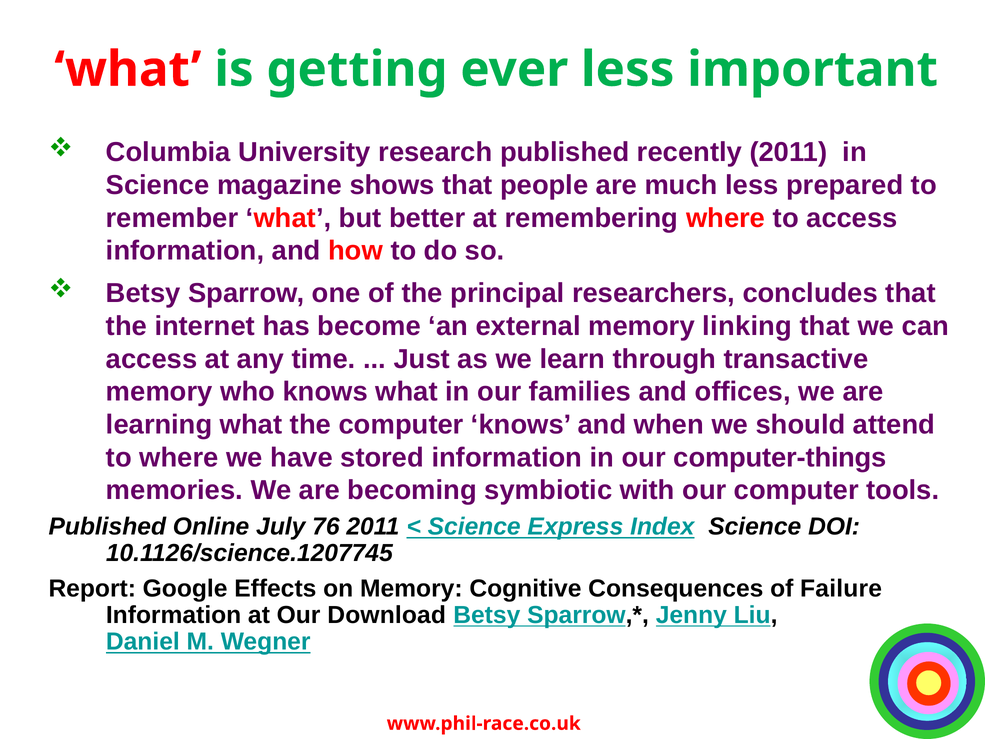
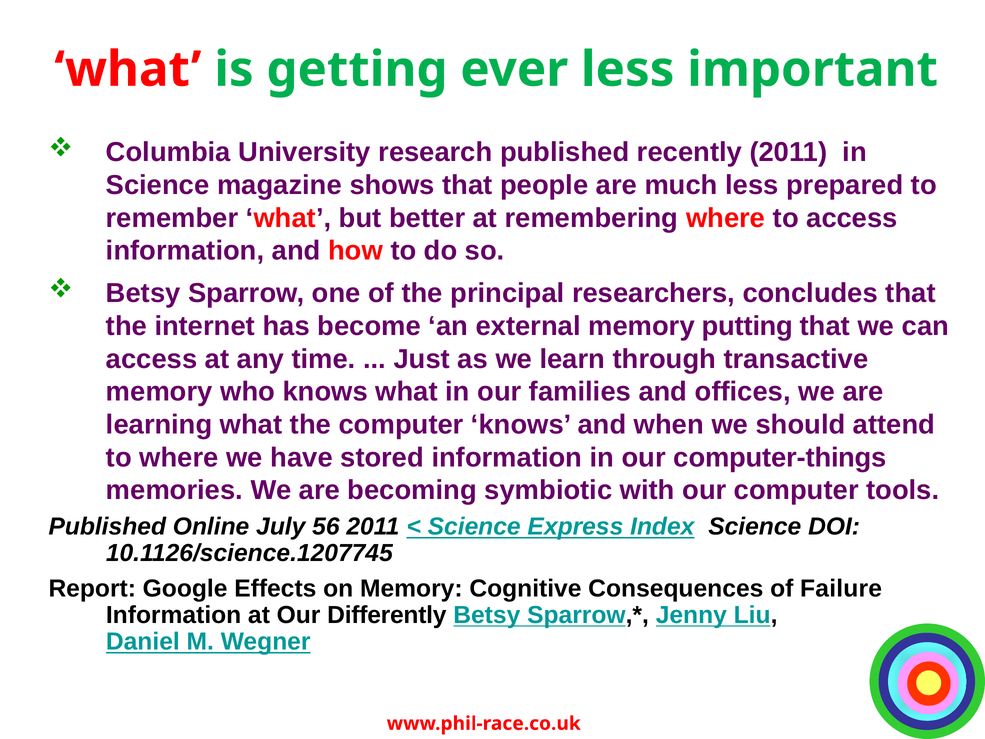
linking: linking -> putting (747, 326)
76: 76 -> 56 (326, 527)
Download: Download -> Differently (387, 615)
